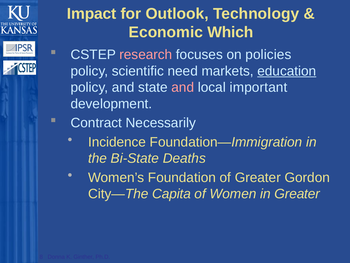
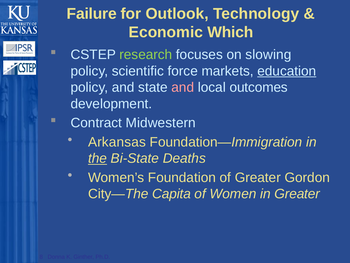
Impact: Impact -> Failure (92, 14)
research colour: pink -> light green (146, 55)
policies: policies -> slowing (268, 55)
need: need -> force (183, 71)
important: important -> outcomes (259, 87)
Necessarily: Necessarily -> Midwestern (161, 123)
Incidence: Incidence -> Arkansas (117, 142)
the underline: none -> present (98, 158)
